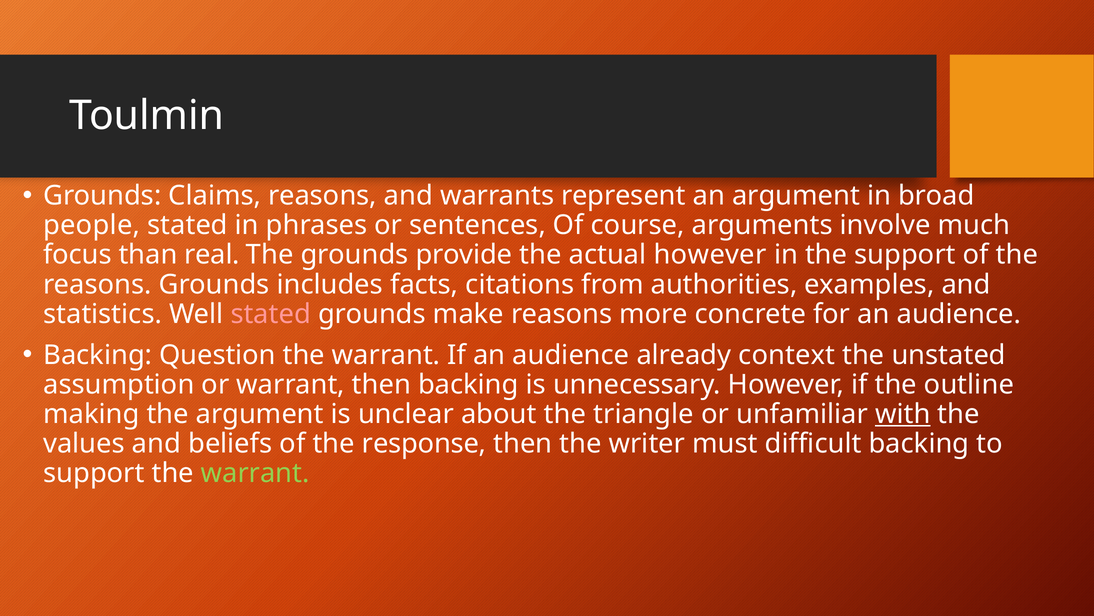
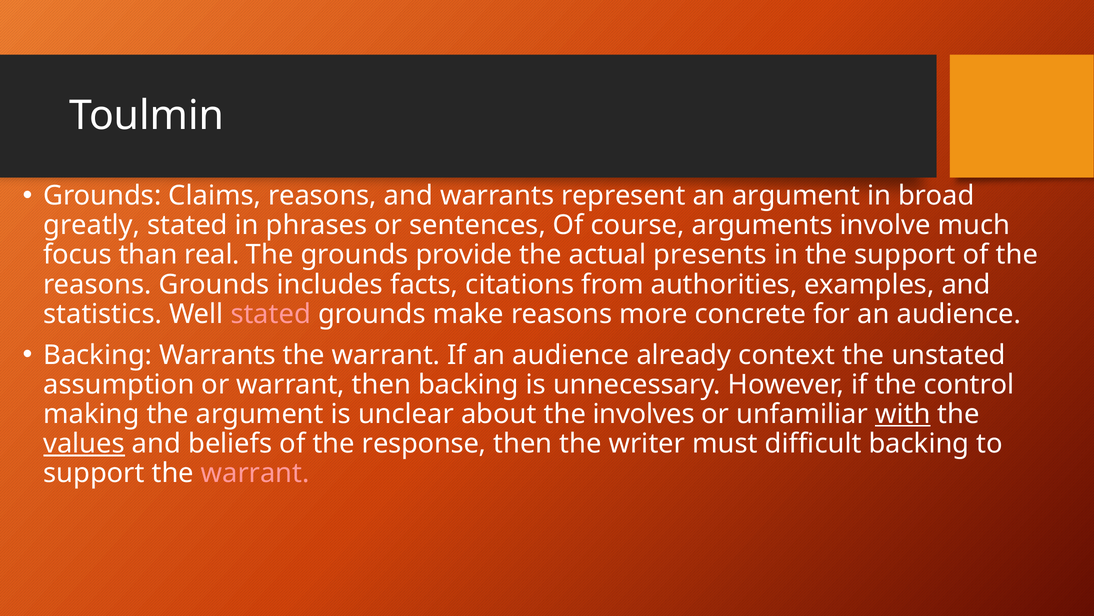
people: people -> greatly (92, 225)
actual however: however -> presents (710, 255)
Backing Question: Question -> Warrants (218, 355)
outline: outline -> control (969, 384)
triangle: triangle -> involves (644, 414)
values underline: none -> present (84, 443)
warrant colour: light green -> pink (255, 473)
